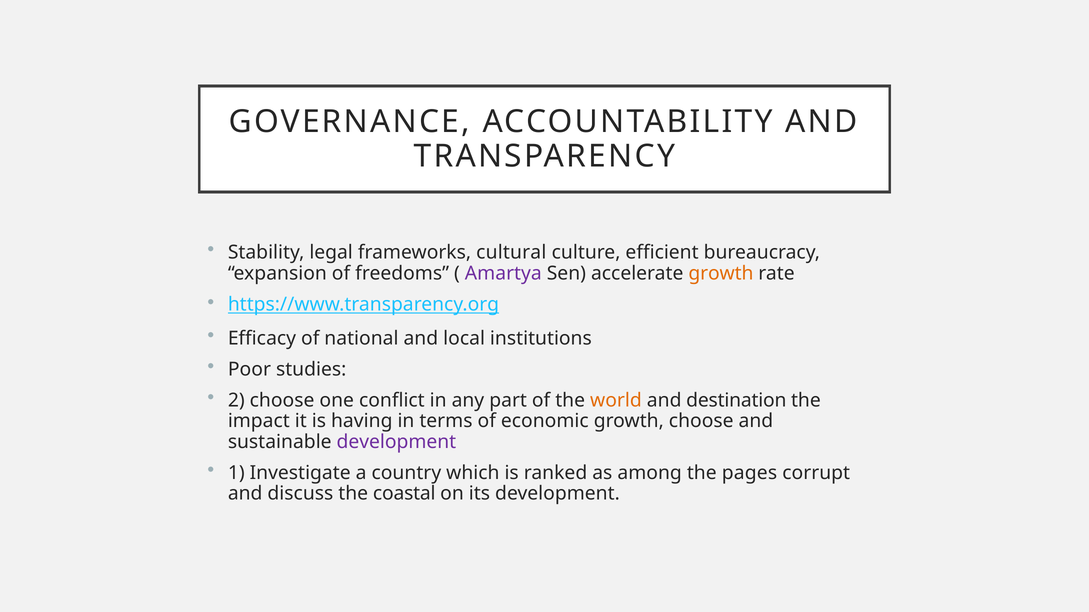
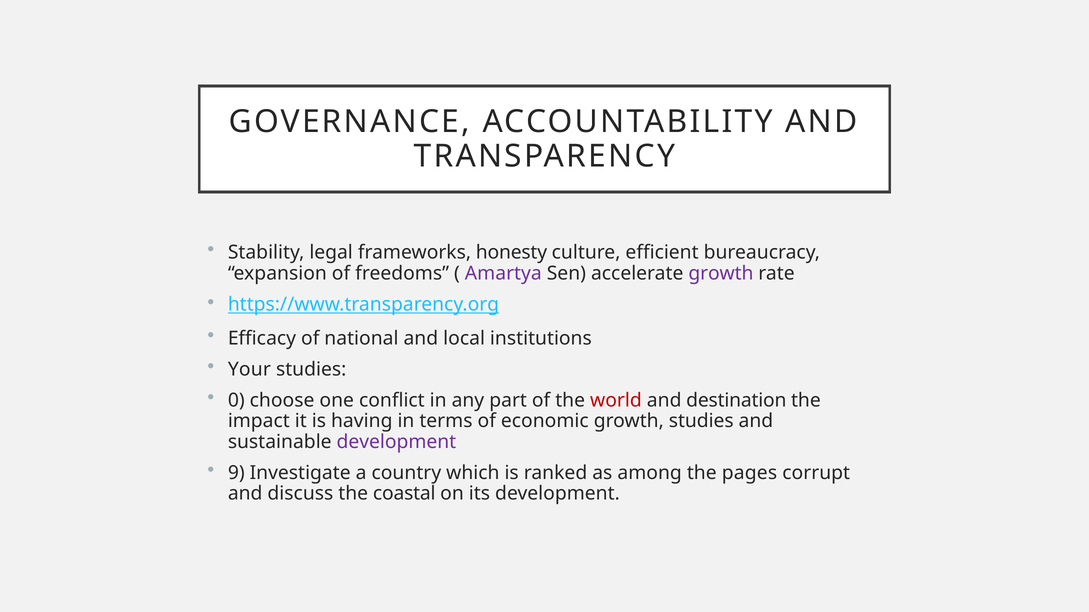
cultural: cultural -> honesty (511, 253)
growth colour: orange -> purple (721, 273)
Poor: Poor -> Your (249, 369)
2: 2 -> 0 (236, 401)
world colour: orange -> red (616, 401)
growth choose: choose -> studies (701, 421)
1: 1 -> 9 (236, 473)
